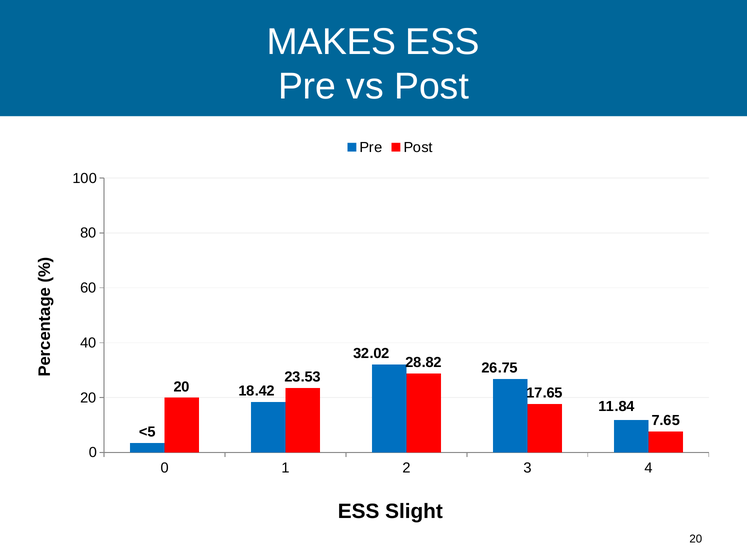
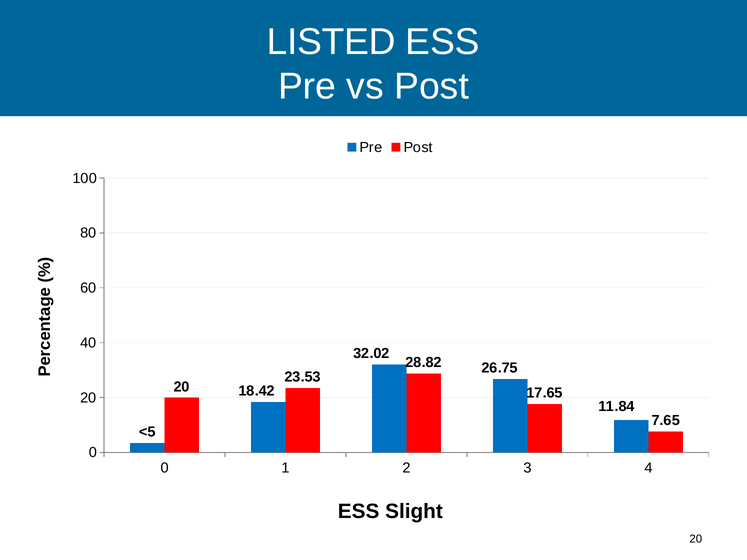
MAKES: MAKES -> LISTED (331, 42)
